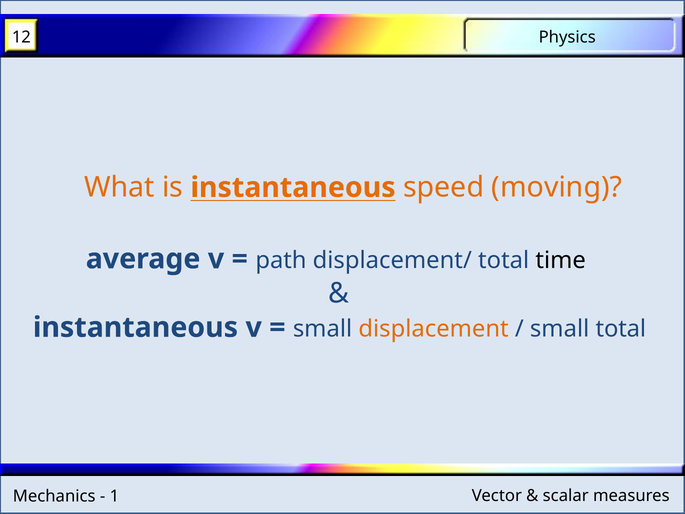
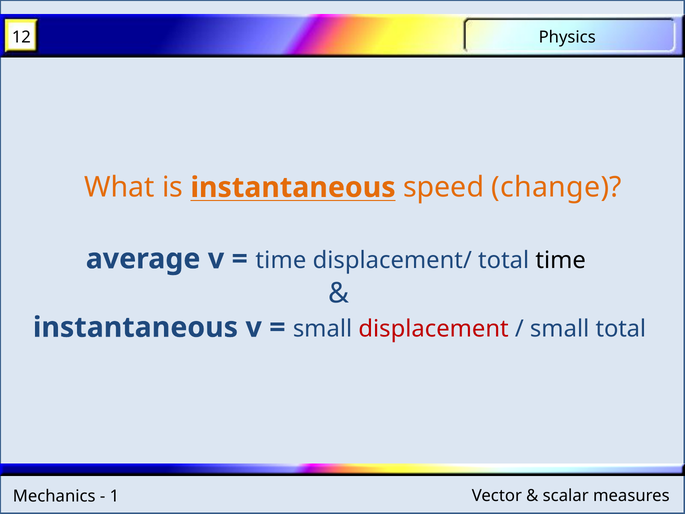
moving: moving -> change (557, 187)
path: path -> time (281, 260)
displacement colour: orange -> red (434, 329)
